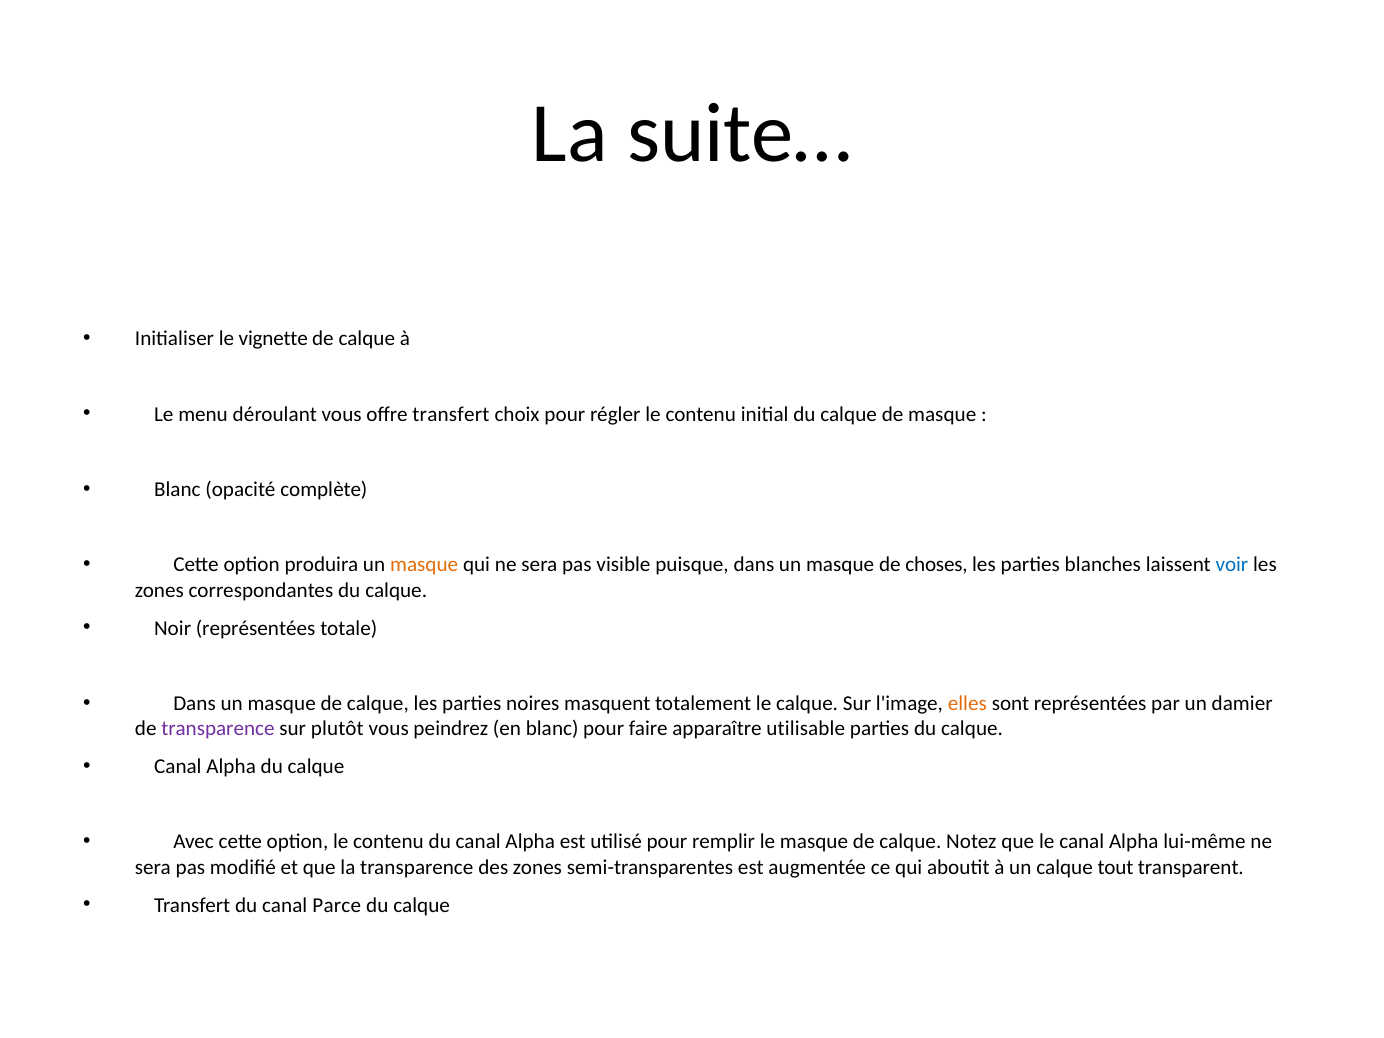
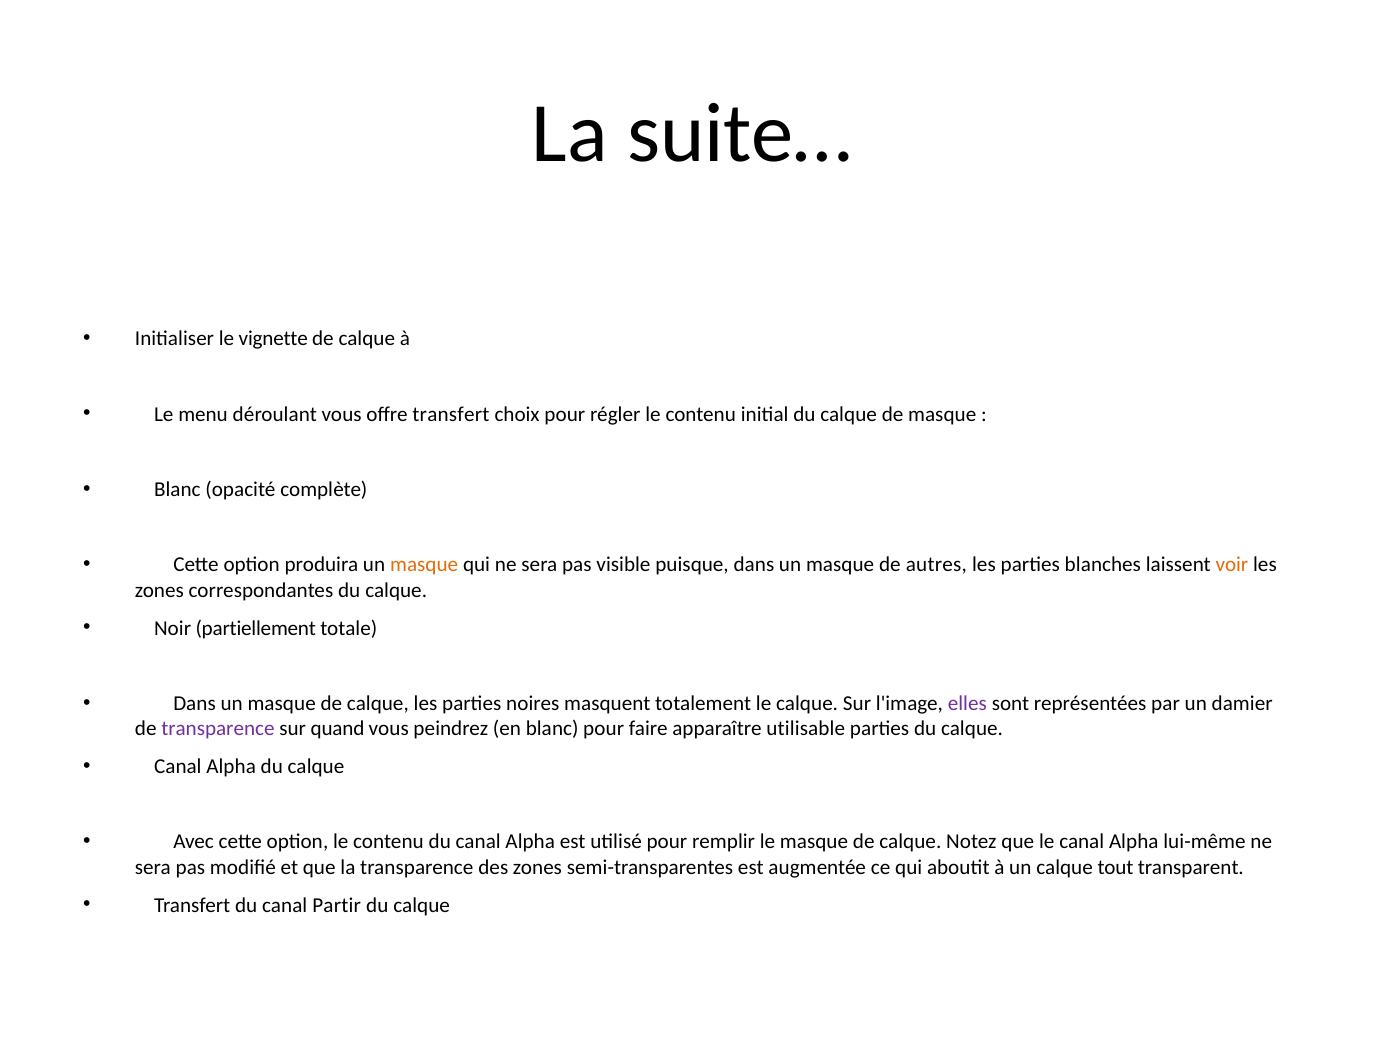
choses: choses -> autres (936, 565)
voir colour: blue -> orange (1232, 565)
Noir représentées: représentées -> partiellement (256, 628)
elles colour: orange -> purple (967, 703)
plutôt: plutôt -> quand (338, 729)
Parce: Parce -> Partir (337, 905)
